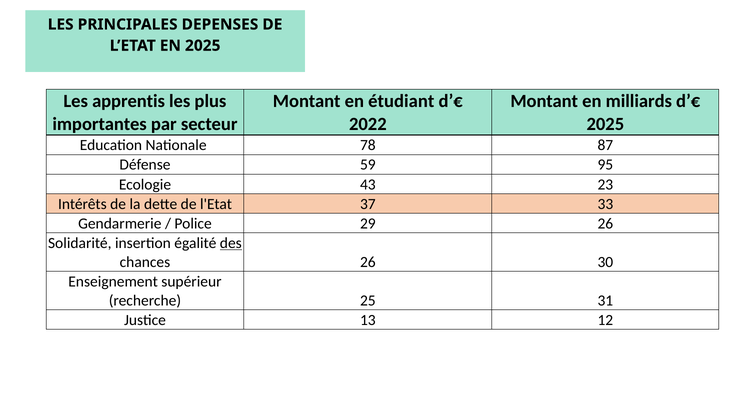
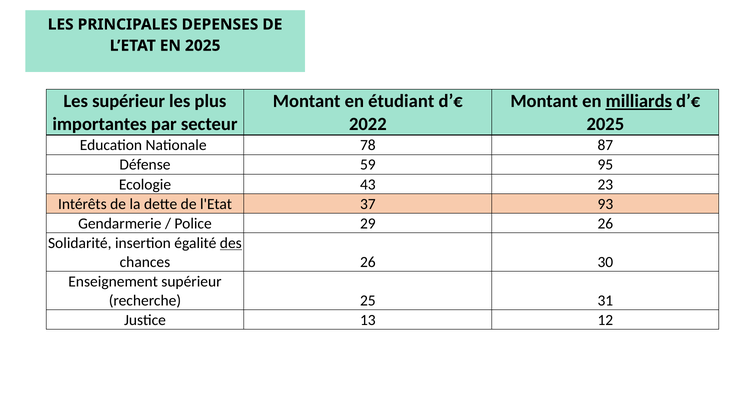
Les apprentis: apprentis -> supérieur (129, 101)
milliards underline: none -> present (639, 101)
33: 33 -> 93 (605, 204)
